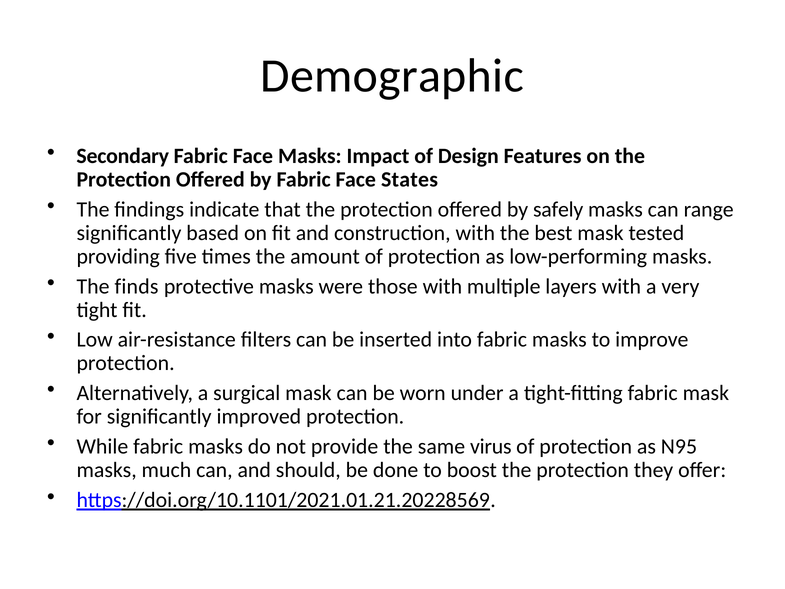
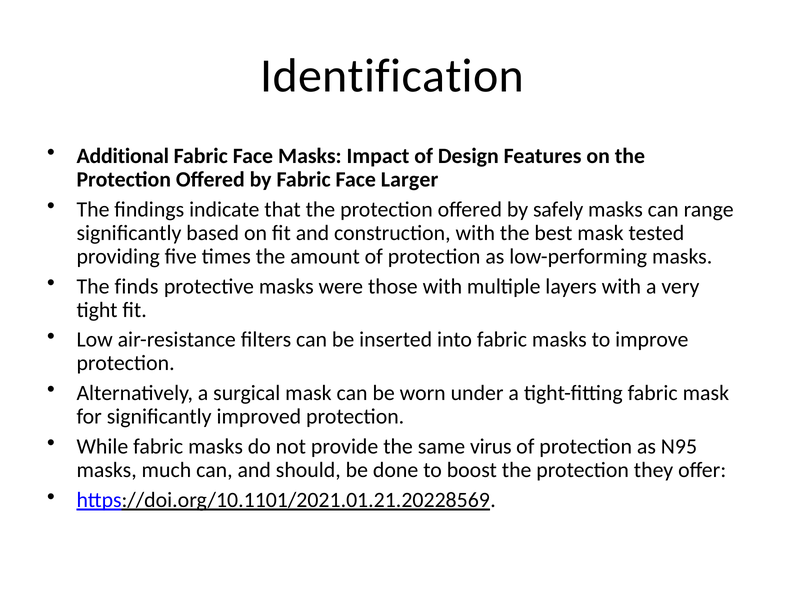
Demographic: Demographic -> Identification (392, 76)
Secondary: Secondary -> Additional (123, 156)
States: States -> Larger (410, 179)
